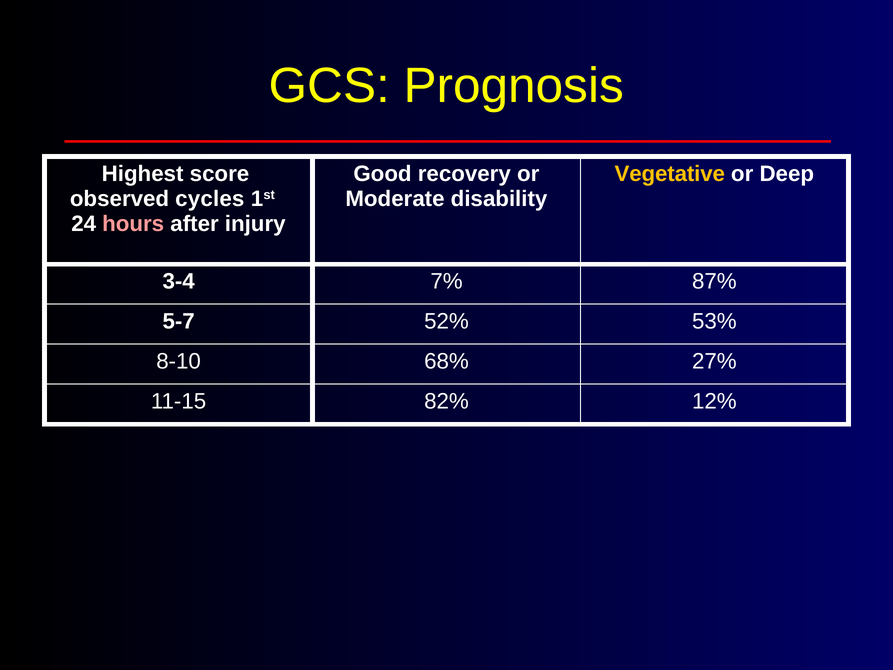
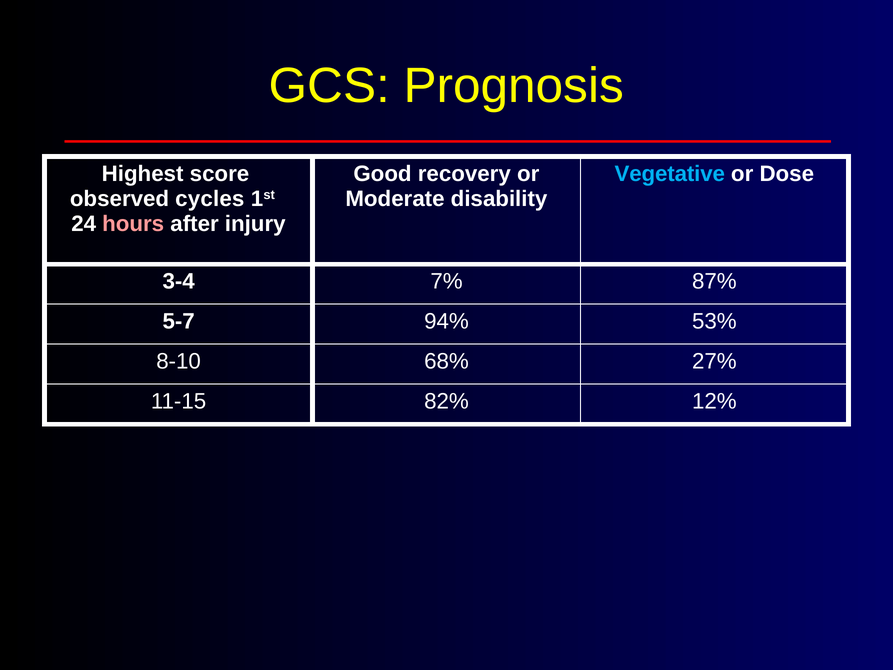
Vegetative colour: yellow -> light blue (670, 174)
Deep: Deep -> Dose (787, 174)
52%: 52% -> 94% (446, 321)
